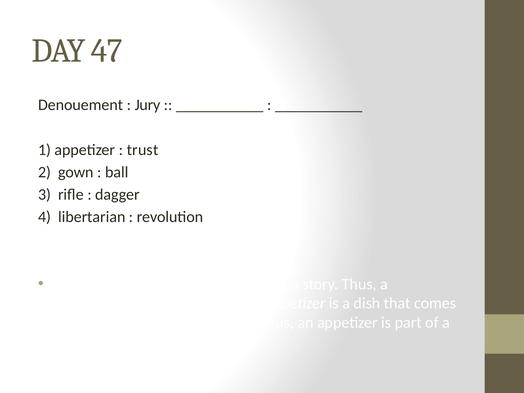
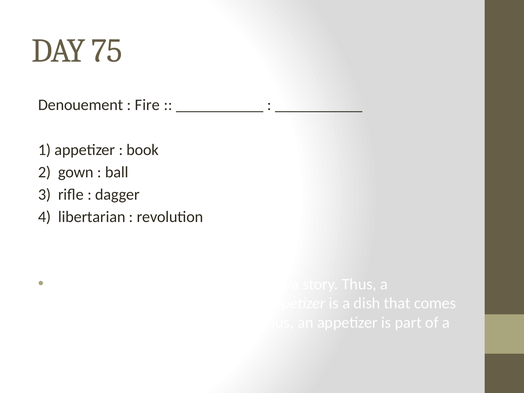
47: 47 -> 75 (107, 51)
Jury: Jury -> Fire (147, 105)
trust: trust -> book (143, 150)
